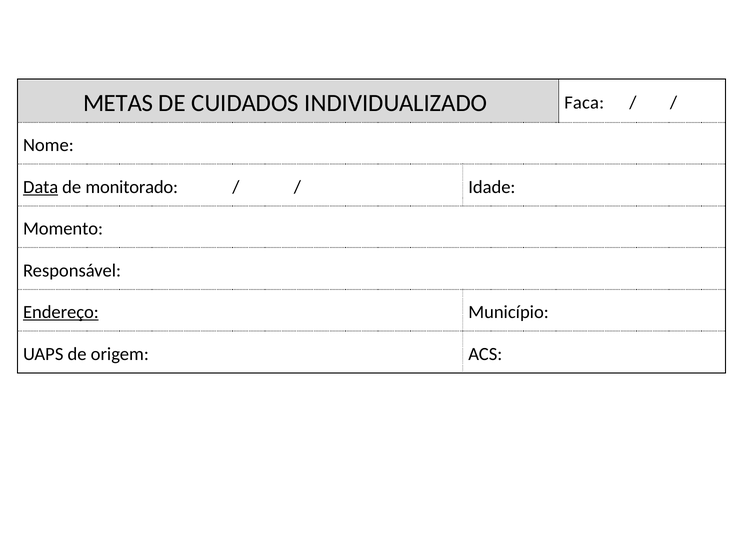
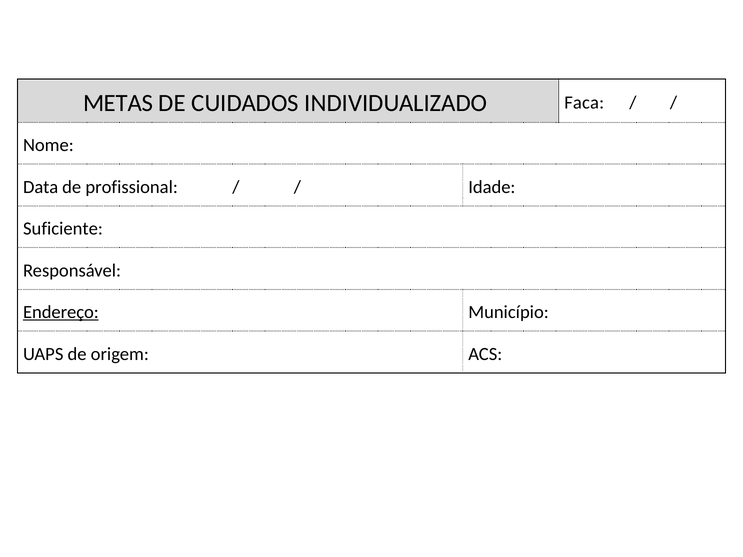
Data underline: present -> none (41, 187)
monitorado: monitorado -> profissional (132, 187)
Momento: Momento -> Suficiente (63, 229)
